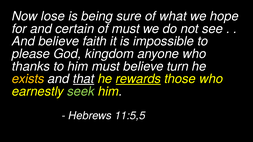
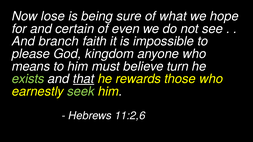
of must: must -> even (126, 29)
And believe: believe -> branch (59, 41)
thanks: thanks -> means (31, 67)
exists colour: yellow -> light green (28, 79)
rewards underline: present -> none (138, 79)
11:5,5: 11:5,5 -> 11:2,6 (130, 116)
